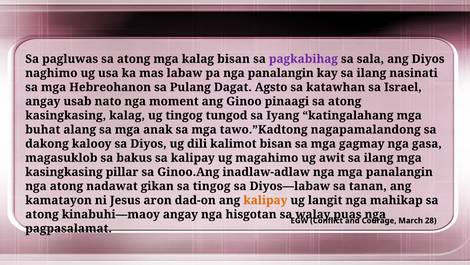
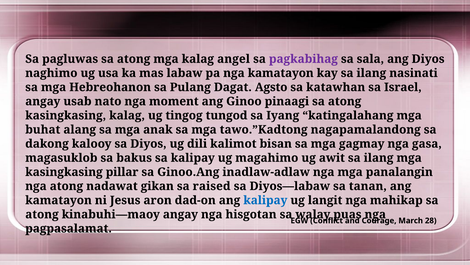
kalag bisan: bisan -> angel (234, 59)
nga panalangin: panalangin -> kamatayon (281, 73)
sa tingog: tingog -> raised (212, 186)
kalipay colour: orange -> blue (265, 200)
